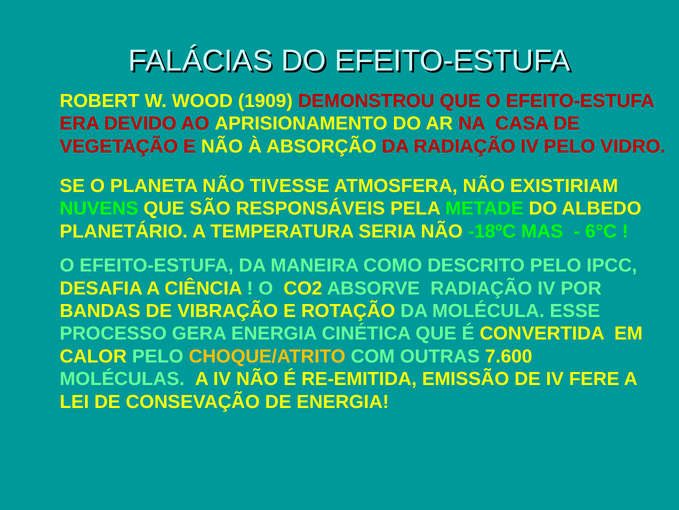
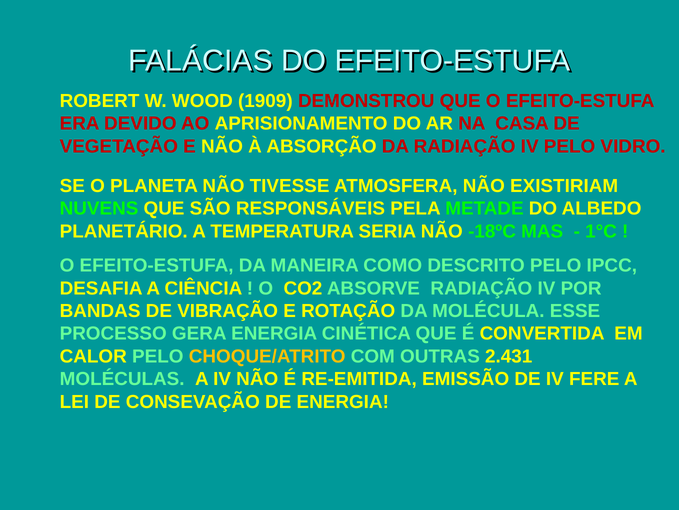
6°C: 6°C -> 1°C (601, 231)
7.600: 7.600 -> 2.431 (509, 356)
